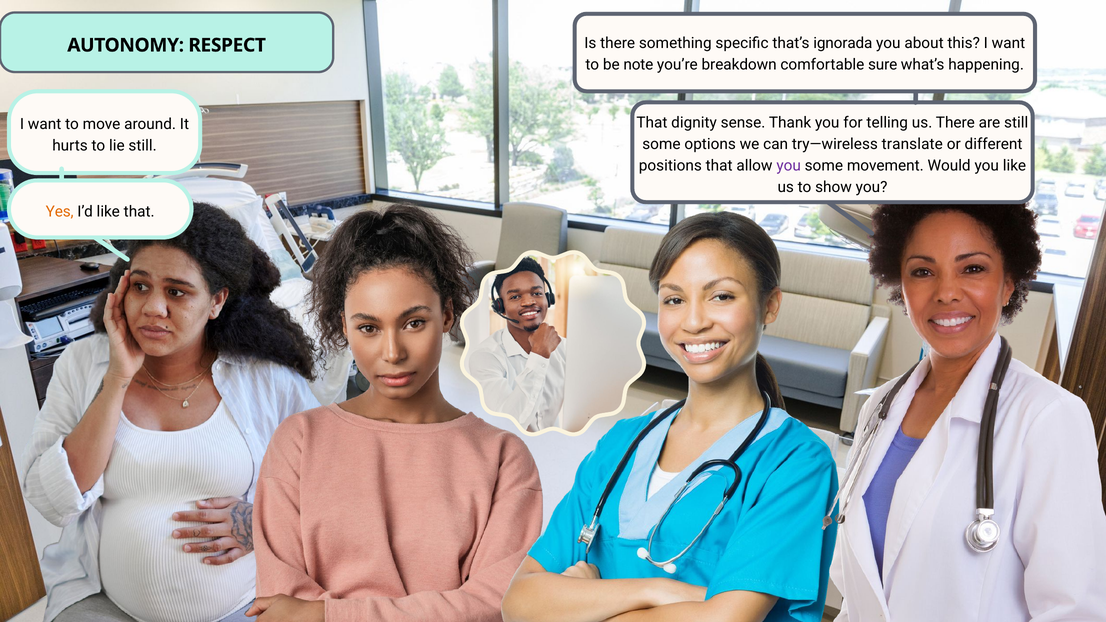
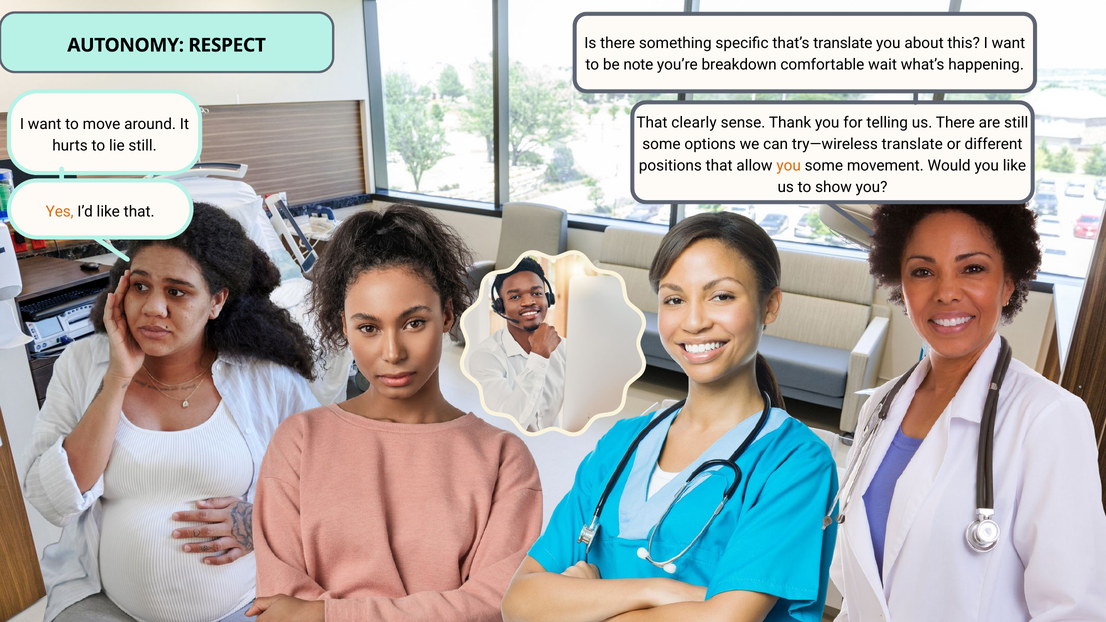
that’s ignorada: ignorada -> translate (843, 43)
sure: sure -> wait (883, 65)
dignity: dignity -> clearly (694, 123)
you colour: purple -> orange (789, 166)
